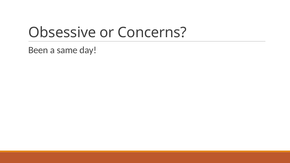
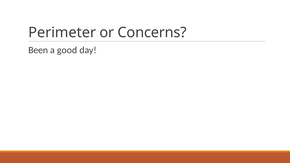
Obsessive: Obsessive -> Perimeter (62, 32)
same: same -> good (67, 50)
